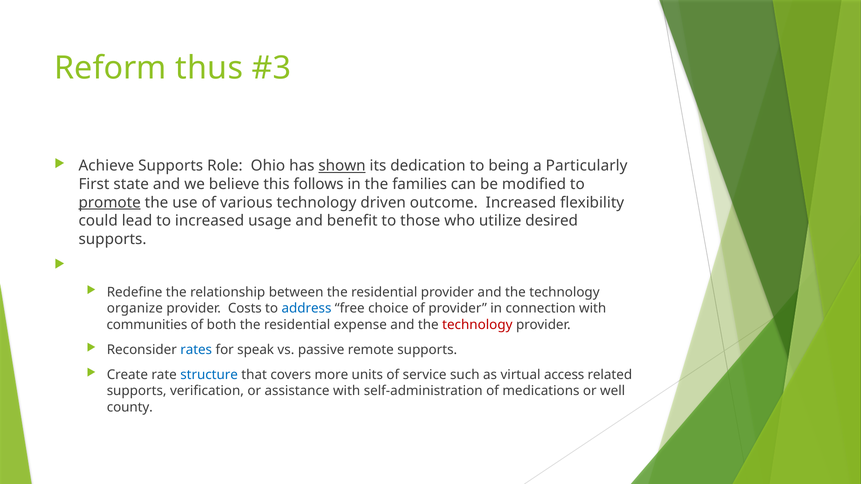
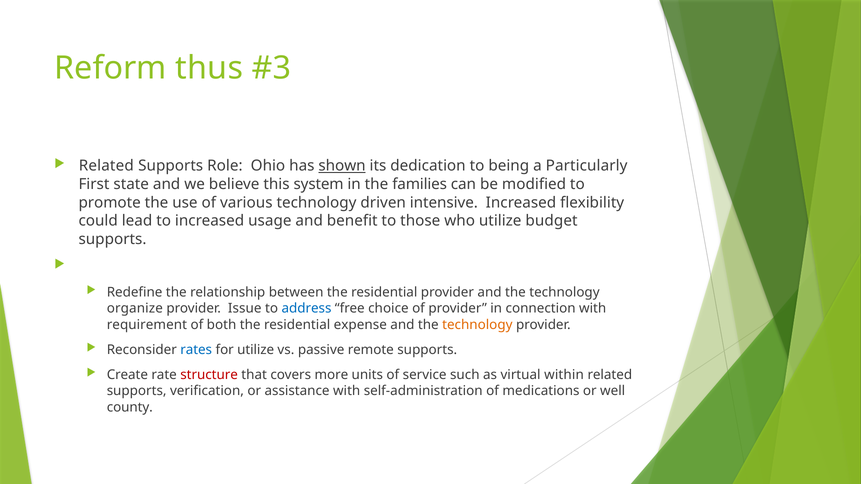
Achieve: Achieve -> Related (106, 166)
follows: follows -> system (319, 184)
promote underline: present -> none (110, 203)
outcome: outcome -> intensive (444, 203)
desired: desired -> budget (552, 221)
Costs: Costs -> Issue (245, 309)
communities: communities -> requirement (147, 325)
technology colour: red -> orange (477, 325)
for speak: speak -> utilize (256, 350)
structure colour: blue -> red (209, 375)
access: access -> within (564, 375)
